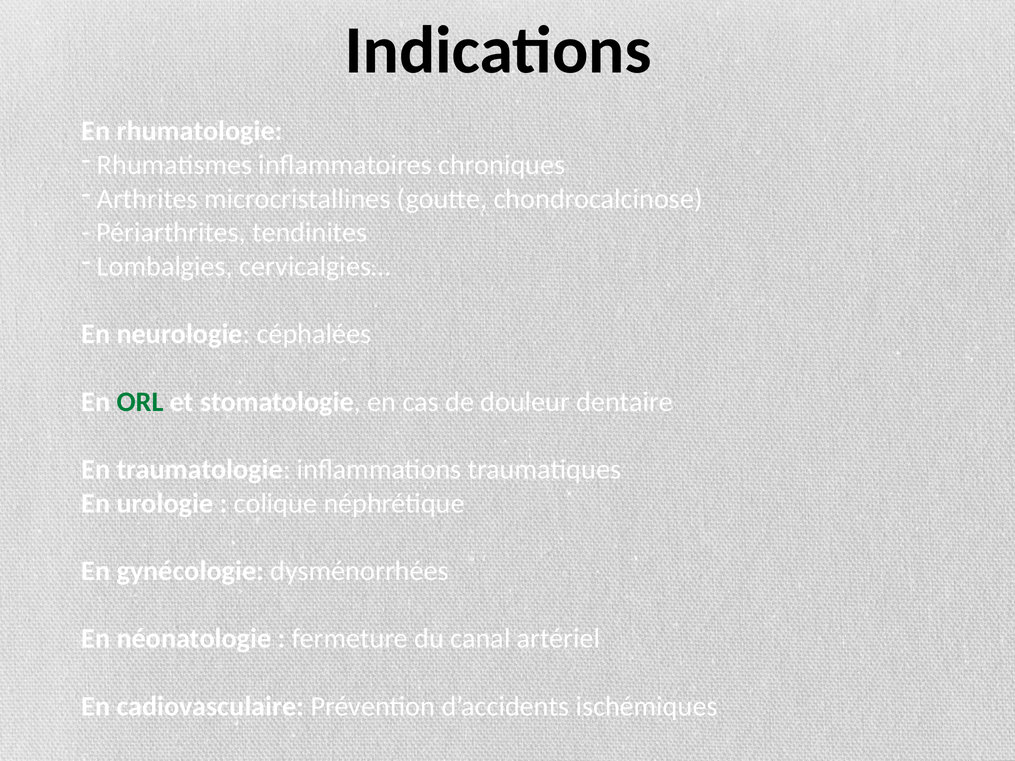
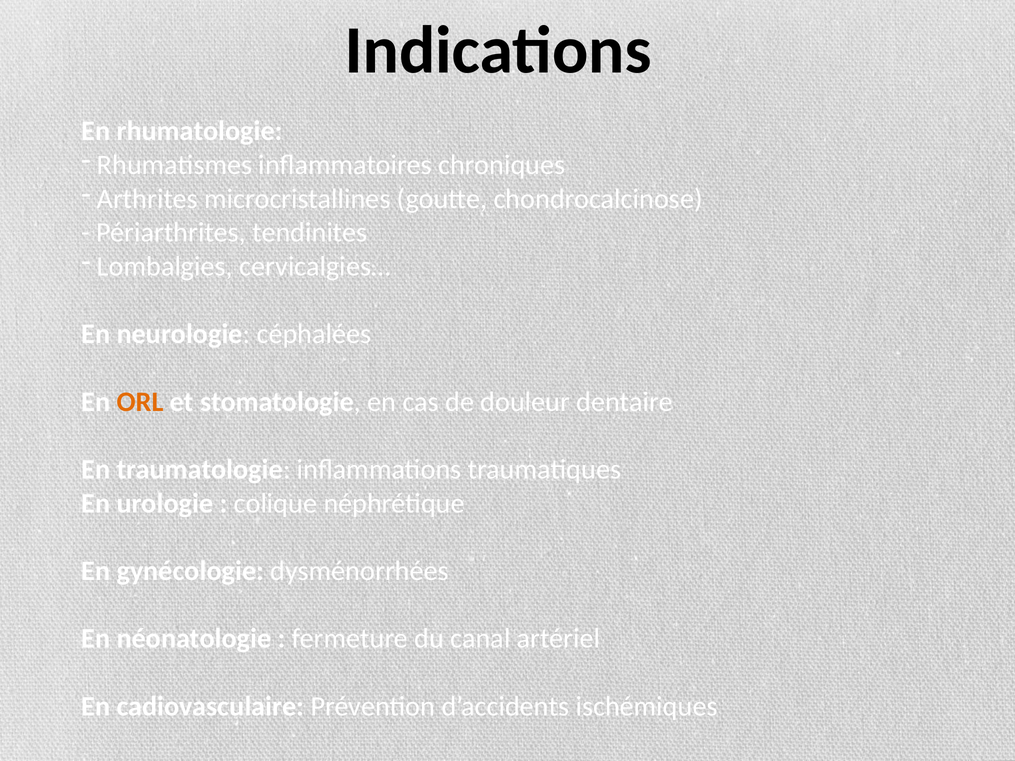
ORL colour: green -> orange (140, 402)
